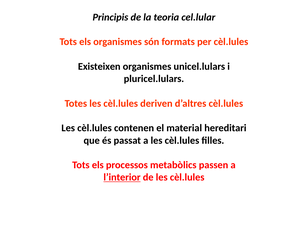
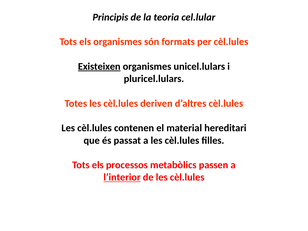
Existeixen underline: none -> present (99, 66)
